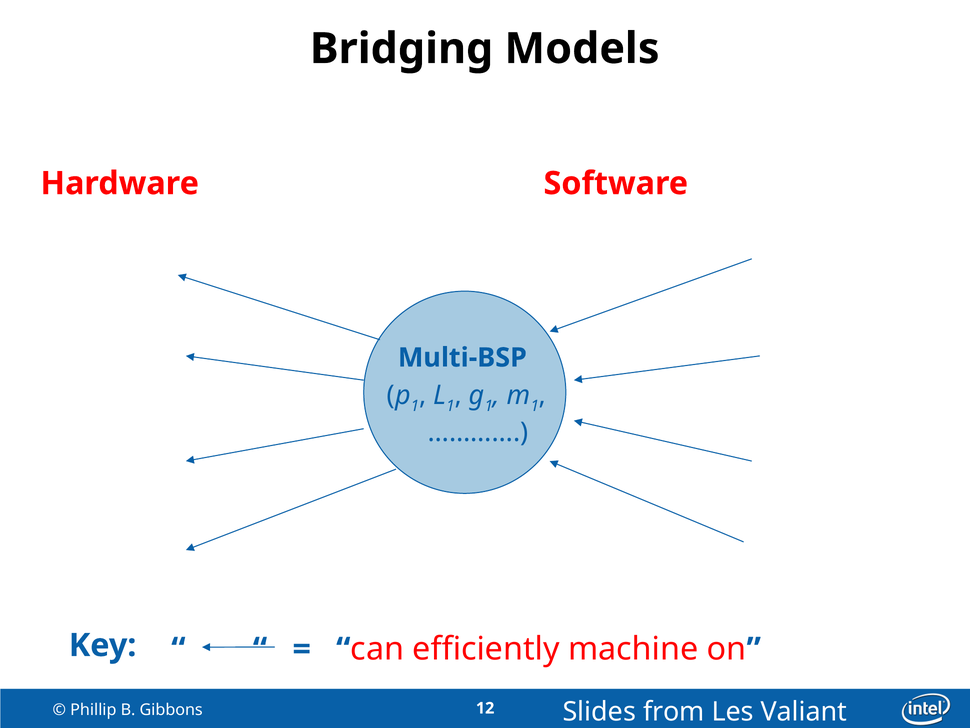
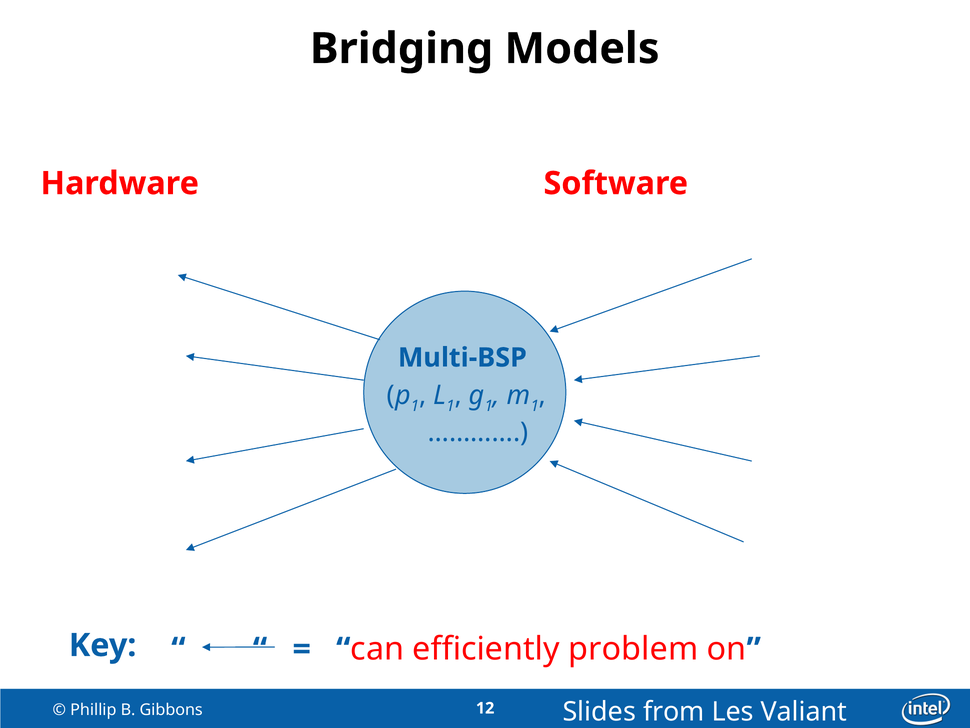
machine: machine -> problem (633, 649)
